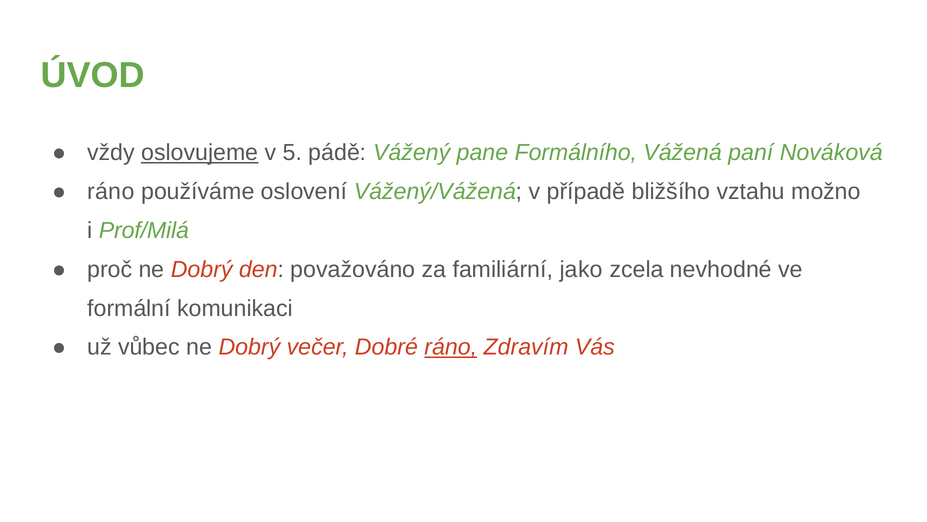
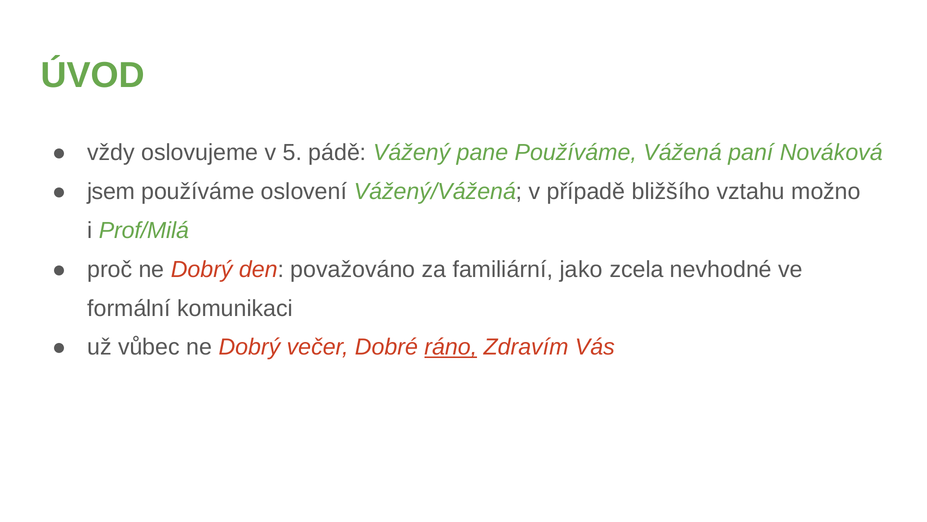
oslovujeme underline: present -> none (200, 152)
pane Formálního: Formálního -> Používáme (576, 152)
ráno: ráno -> jsem (111, 191)
